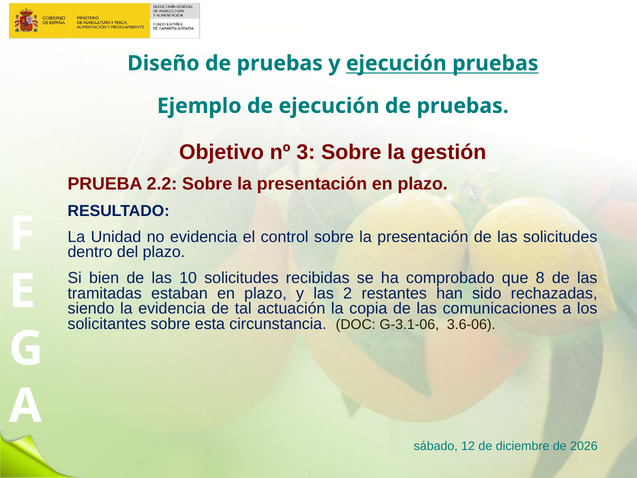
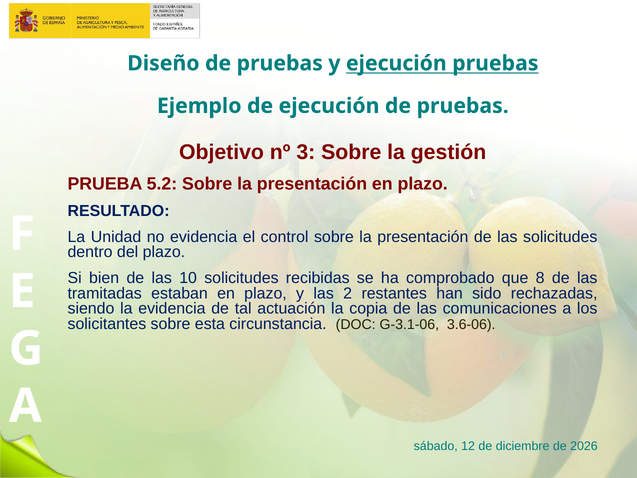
2.2: 2.2 -> 5.2 (162, 184)
